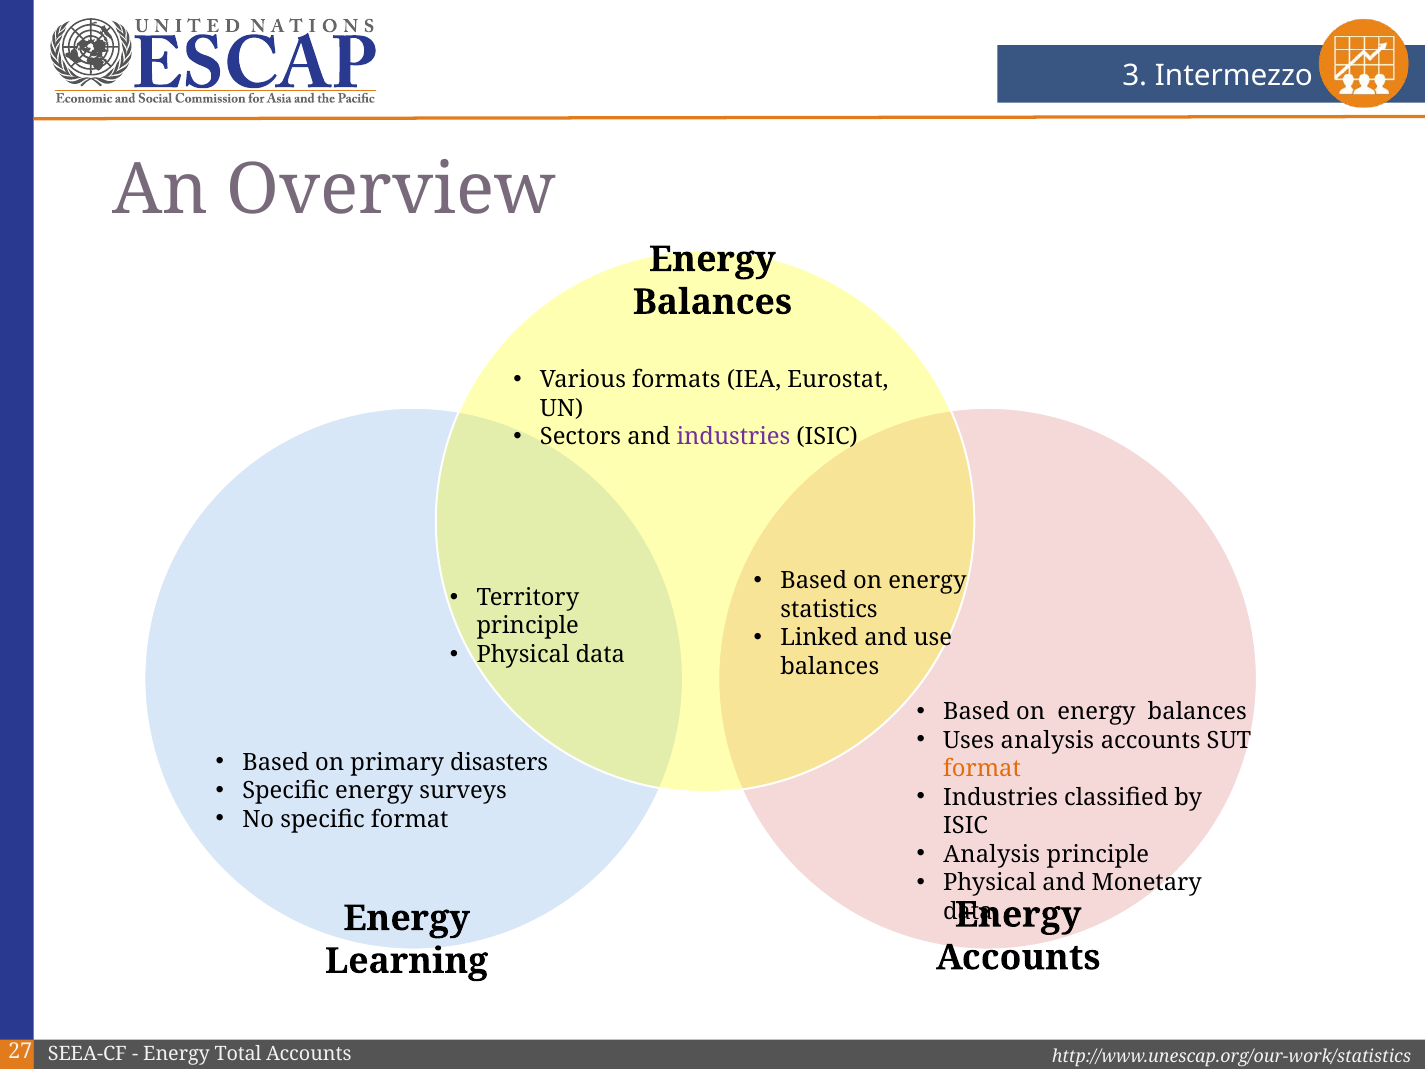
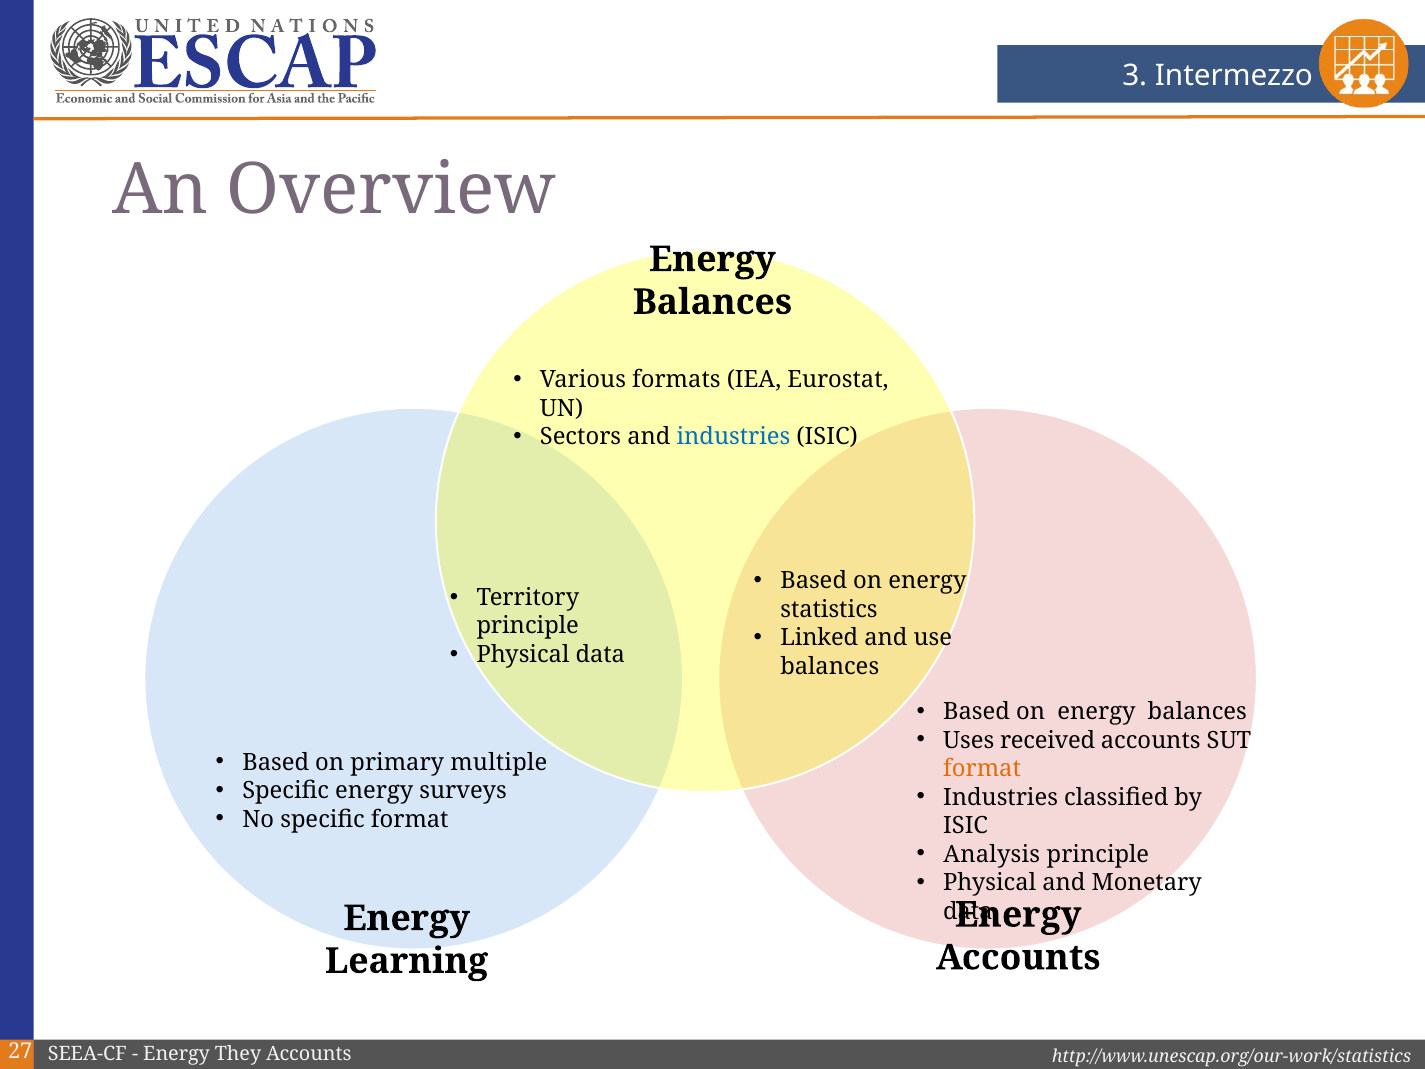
industries colour: purple -> blue (733, 437)
Uses analysis: analysis -> received (1048, 740)
disasters: disasters -> multiple (499, 762)
Total: Total -> They (238, 1054)
